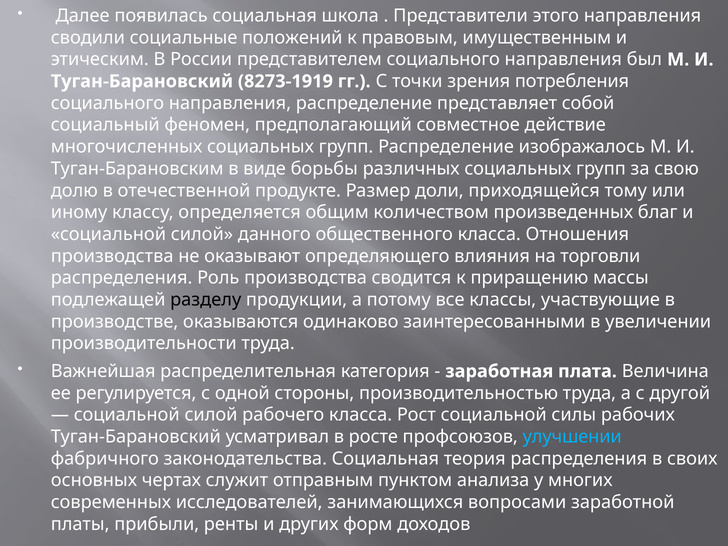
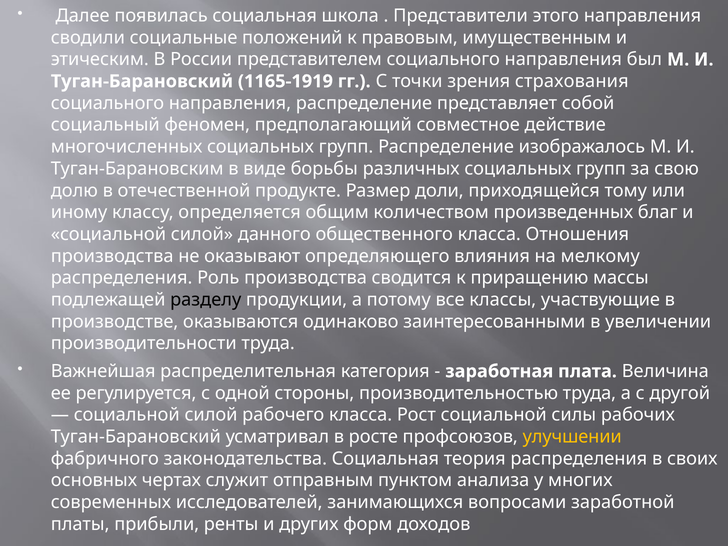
8273-1919: 8273-1919 -> 1165-1919 (285, 81)
потребления: потребления -> страхования (572, 81)
торговли: торговли -> мелкому (600, 256)
улучшении colour: light blue -> yellow (572, 437)
